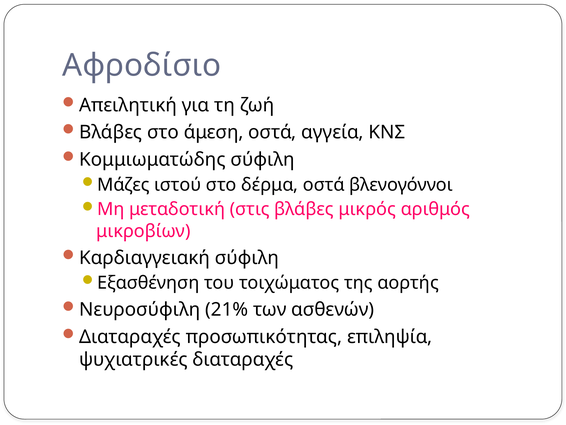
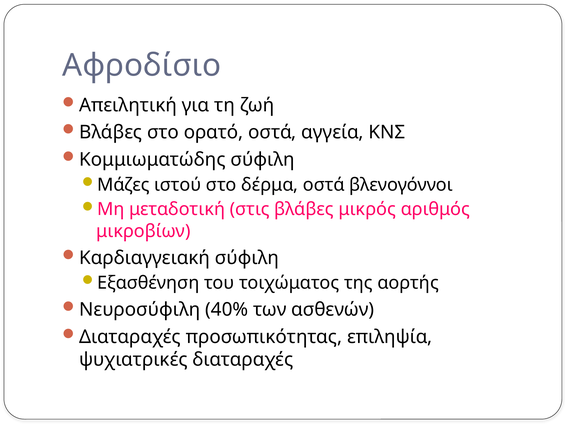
άμεση: άμεση -> ορατό (214, 132)
21%: 21% -> 40% (227, 309)
